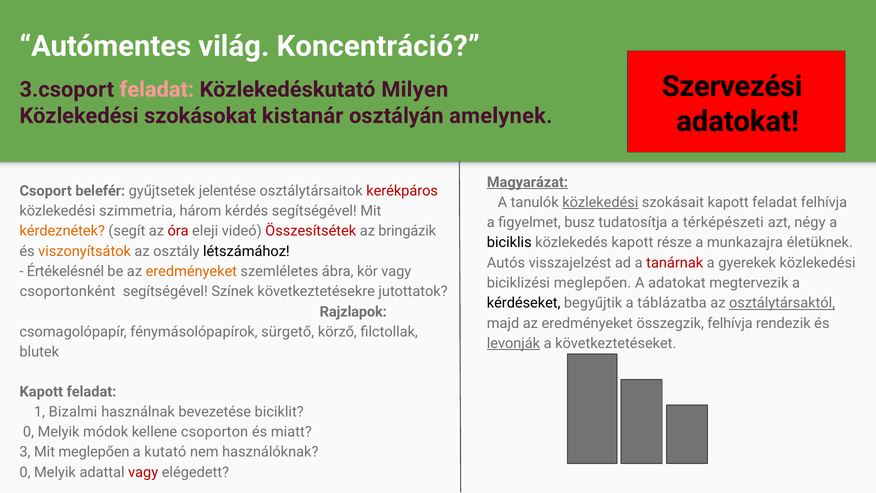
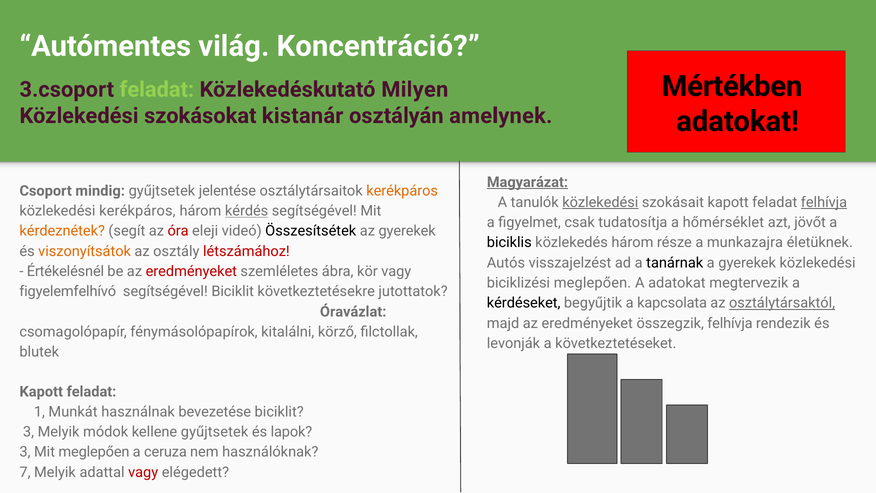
Szervezési: Szervezési -> Mértékben (732, 86)
feladat colour: pink -> light green (157, 89)
belefér: belefér -> mindig (100, 191)
kerékpáros colour: red -> orange (402, 191)
felhívja underline: none -> present (824, 202)
közlekedési szimmetria: szimmetria -> kerékpáros (137, 211)
kérdés underline: none -> present (247, 211)
busz: busz -> csak (580, 222)
térképészeti: térképészeti -> hőmérséklet (723, 222)
négy: négy -> jövőt (810, 222)
Összesítsétek colour: red -> black (311, 231)
az bringázik: bringázik -> gyerekek (407, 231)
közlekedés kapott: kapott -> három (632, 243)
létszámához colour: black -> red (246, 251)
tanárnak colour: red -> black (675, 263)
eredményeket colour: orange -> red (191, 271)
csoportonként: csoportonként -> figyelemfelhívó (68, 291)
segítségével Színek: Színek -> Biciklit (233, 291)
táblázatba: táblázatba -> kapcsolata (672, 303)
Rajzlapok: Rajzlapok -> Óravázlat (353, 312)
sürgető: sürgető -> kitalálni (288, 332)
levonják underline: present -> none (513, 343)
Bizalmi: Bizalmi -> Munkát (73, 412)
0: 0 -> 3 (29, 432)
kellene csoporton: csoporton -> gyűjtsetek (215, 432)
miatt: miatt -> lapok (291, 432)
kutató: kutató -> ceruza (165, 452)
0: 0 -> 7 (25, 472)
